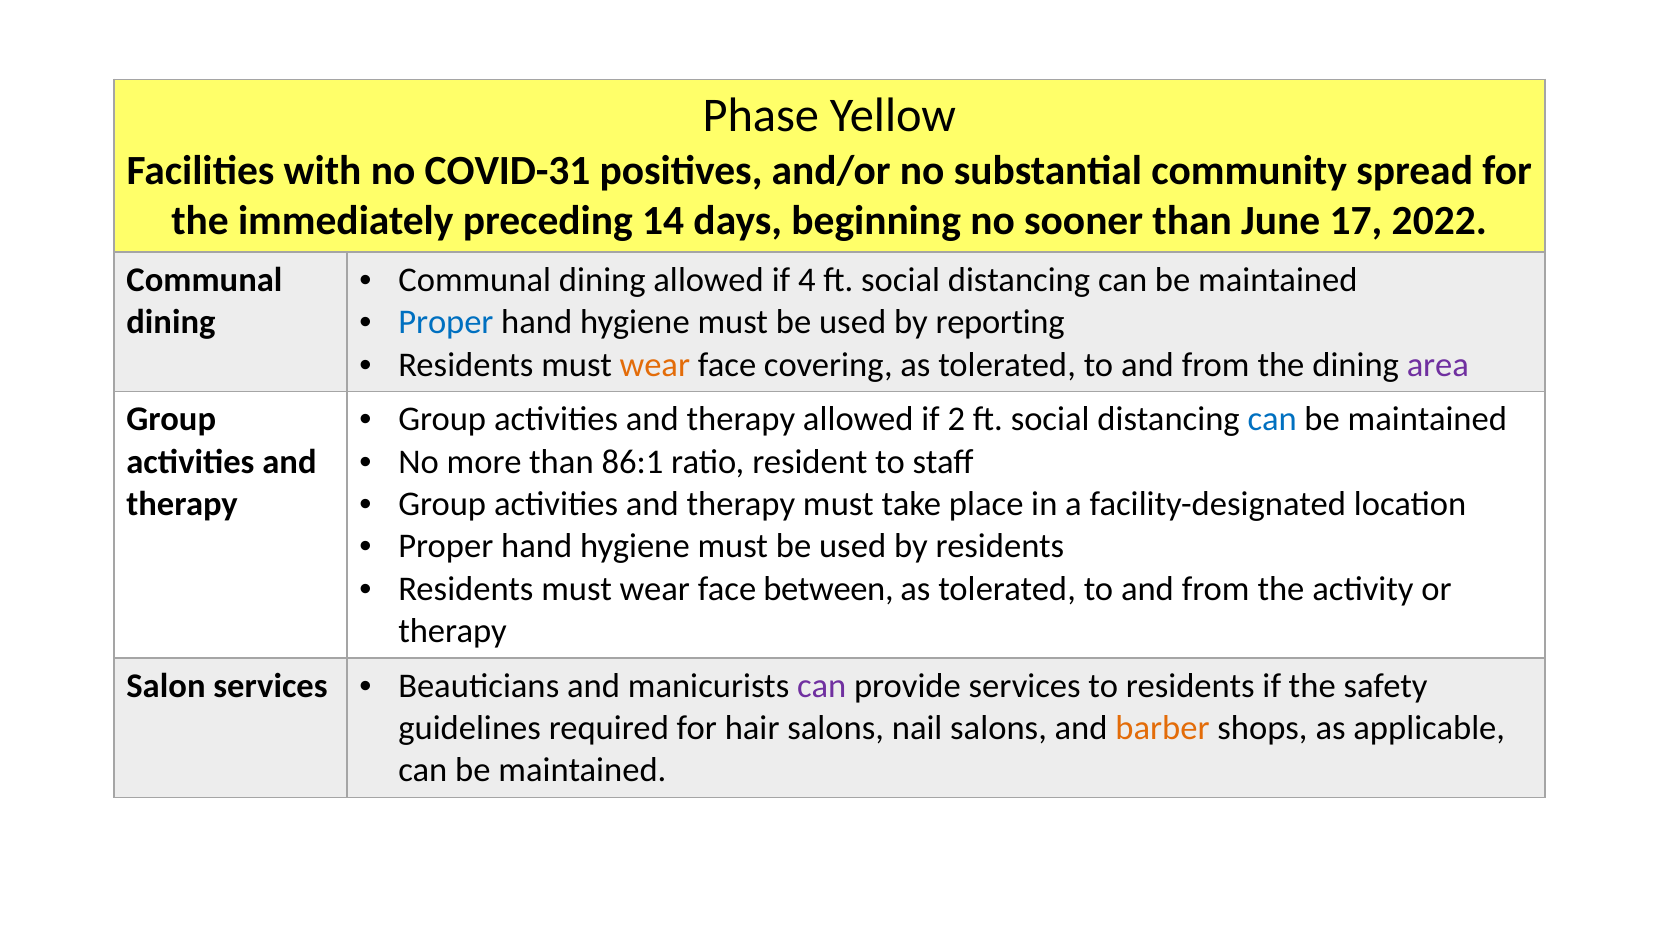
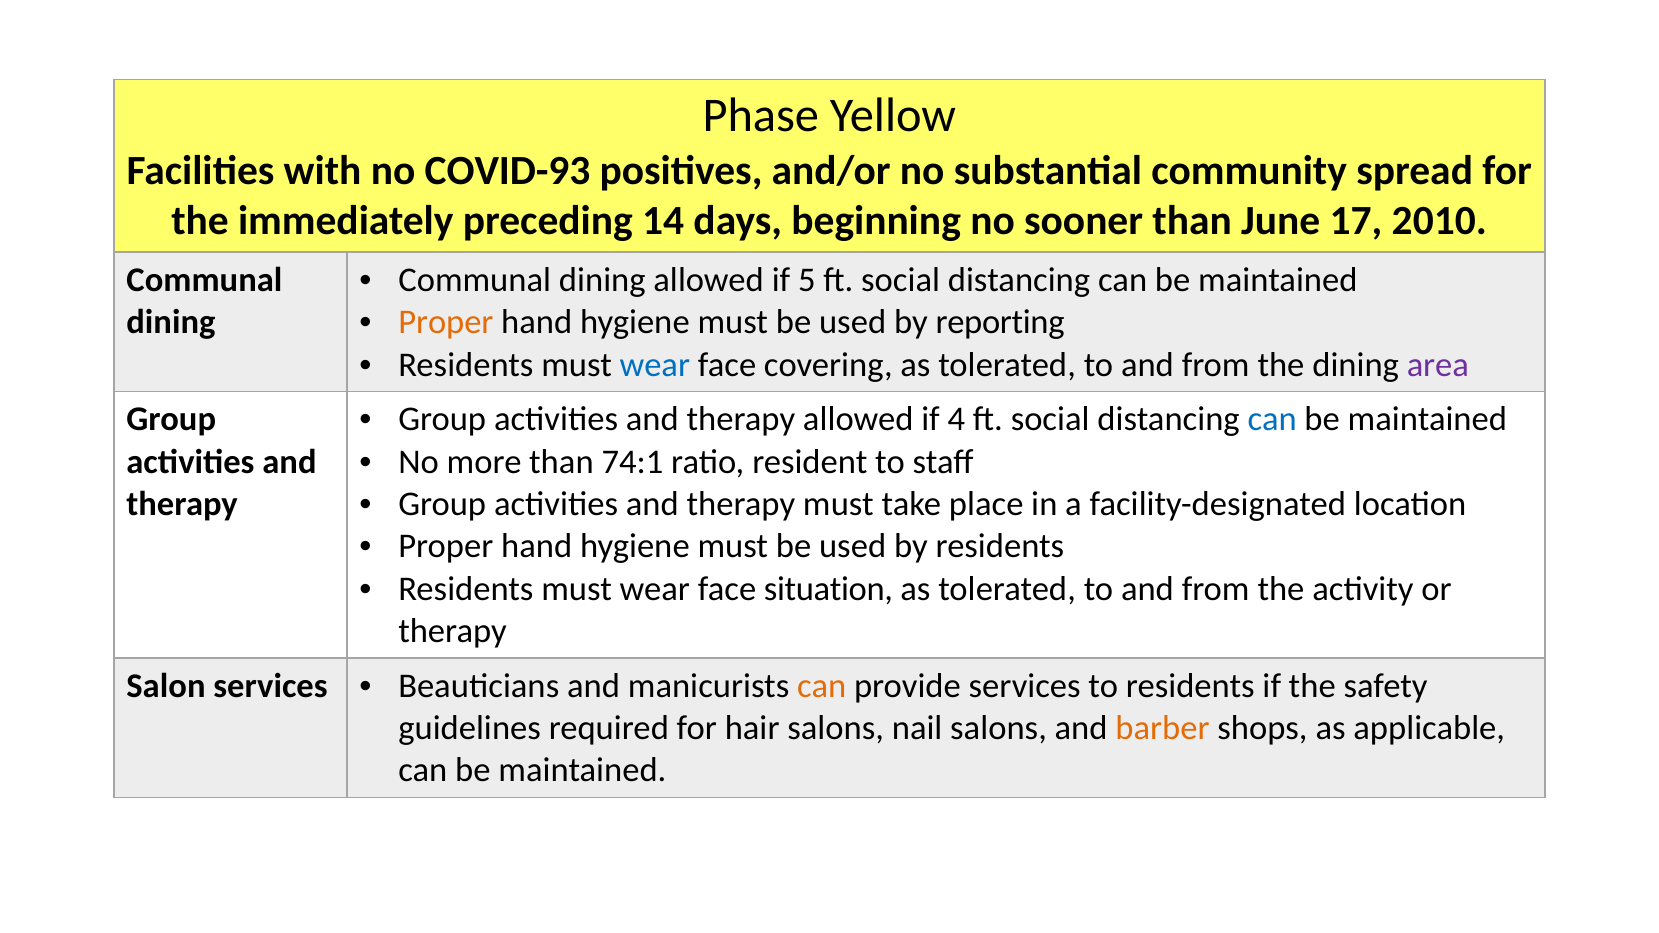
COVID-31: COVID-31 -> COVID-93 (508, 170)
2022: 2022 -> 2010 (1439, 221)
4: 4 -> 5 (807, 280)
Proper colour: blue -> orange (446, 322)
wear colour: orange -> blue (655, 365)
2: 2 -> 4 (956, 420)
86:1: 86:1 -> 74:1 (633, 462)
between: between -> situation (828, 589)
can colour: purple -> orange (822, 686)
